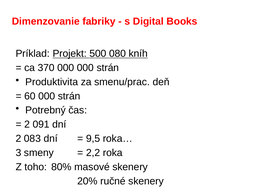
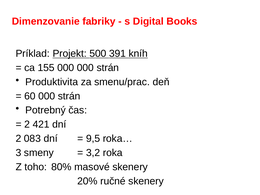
080: 080 -> 391 (118, 54)
370: 370 -> 155 (46, 68)
091: 091 -> 421 (41, 124)
2,2: 2,2 -> 3,2 (93, 153)
